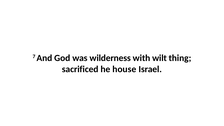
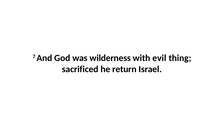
wilt: wilt -> evil (159, 58)
house: house -> return (124, 69)
